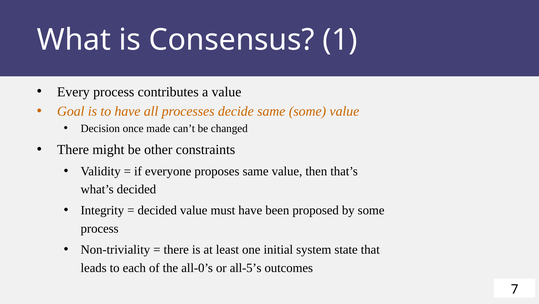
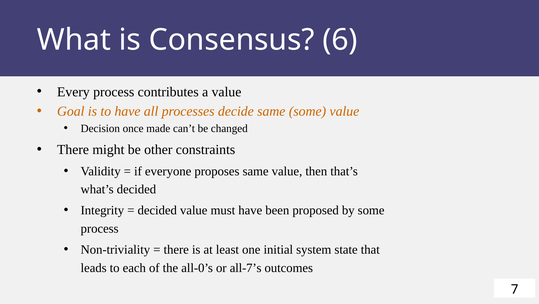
1: 1 -> 6 (340, 40)
all-5’s: all-5’s -> all-7’s (246, 268)
